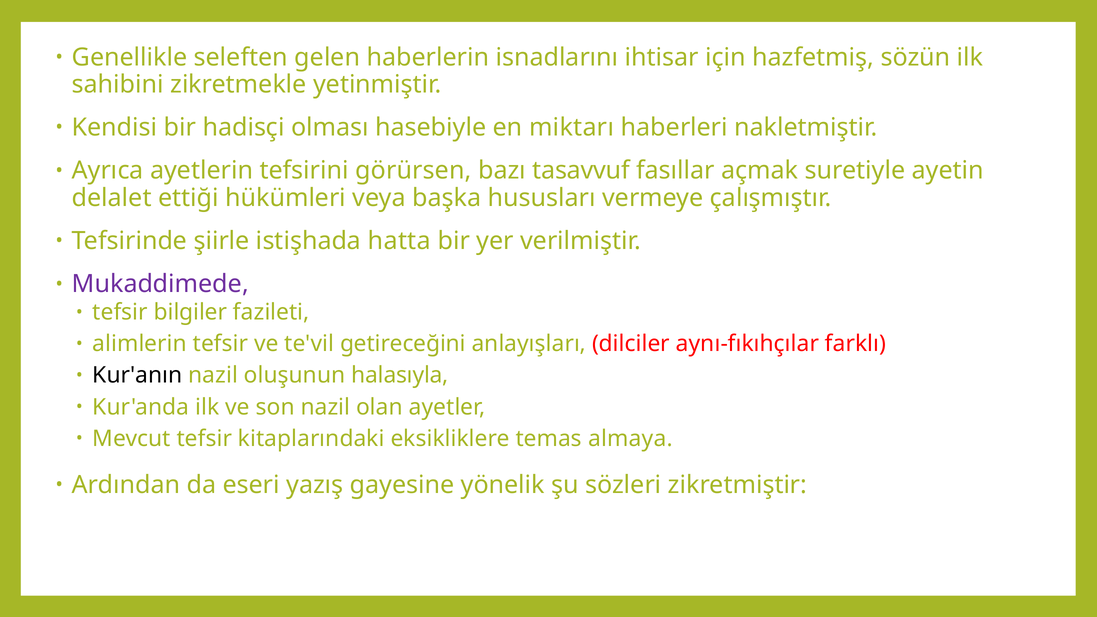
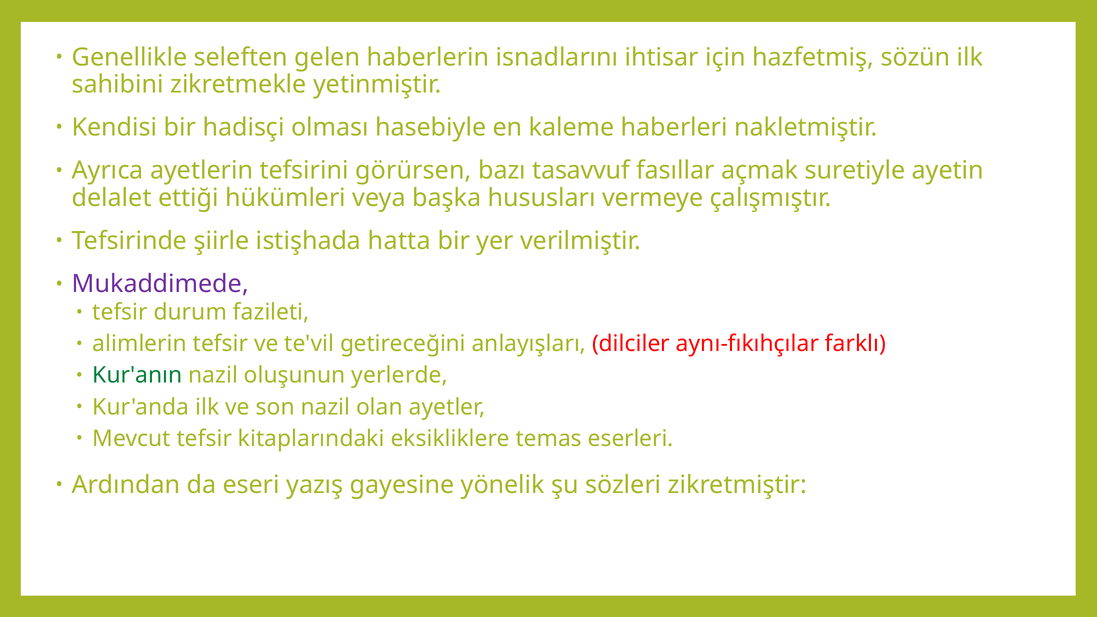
miktarı: miktarı -> kaleme (572, 128)
bilgiler: bilgiler -> durum (190, 312)
Kur'anın colour: black -> green (137, 375)
halasıyla: halasıyla -> yerlerde (400, 375)
almaya: almaya -> eserleri (631, 439)
